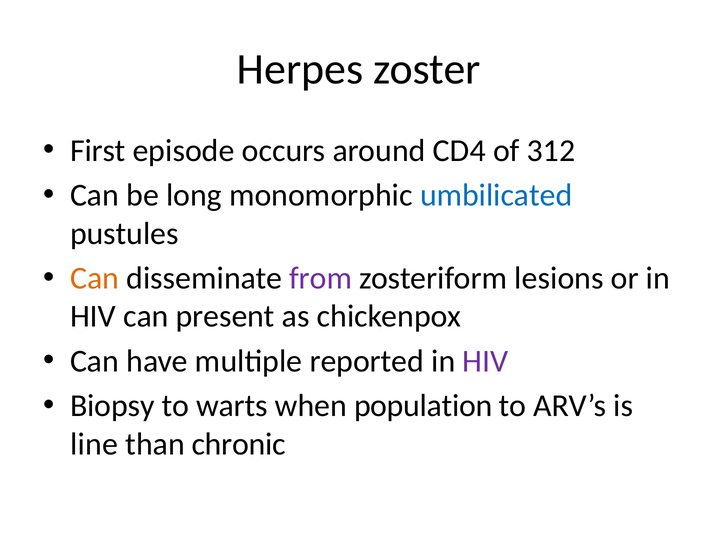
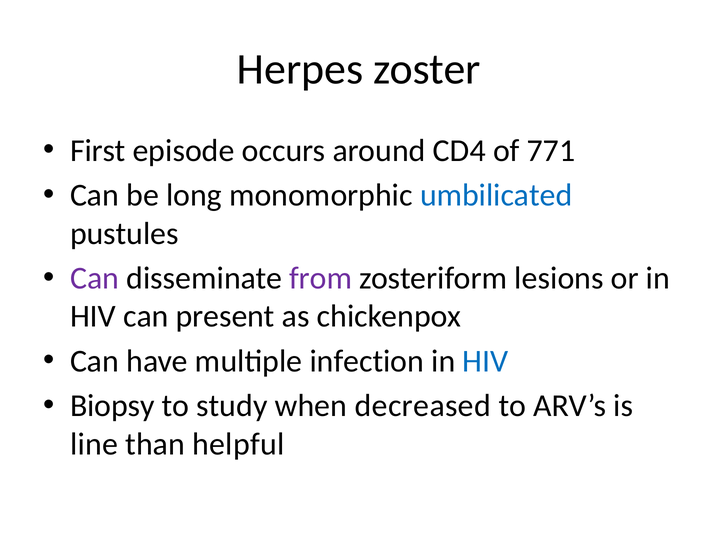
312: 312 -> 771 (551, 151)
Can colour: orange -> purple (95, 278)
reported: reported -> infection (367, 361)
HIV colour: purple -> blue (485, 361)
warts: warts -> study (232, 406)
population: population -> decreased (423, 406)
chronic: chronic -> helpful (238, 445)
